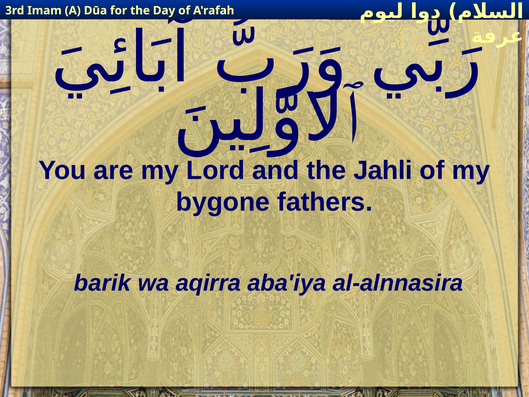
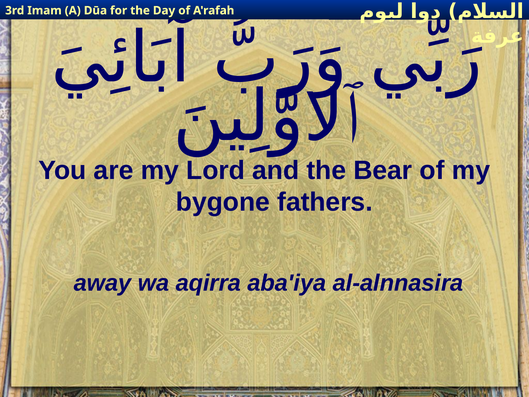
Jahli: Jahli -> Bear (383, 170)
barik: barik -> away (103, 283)
